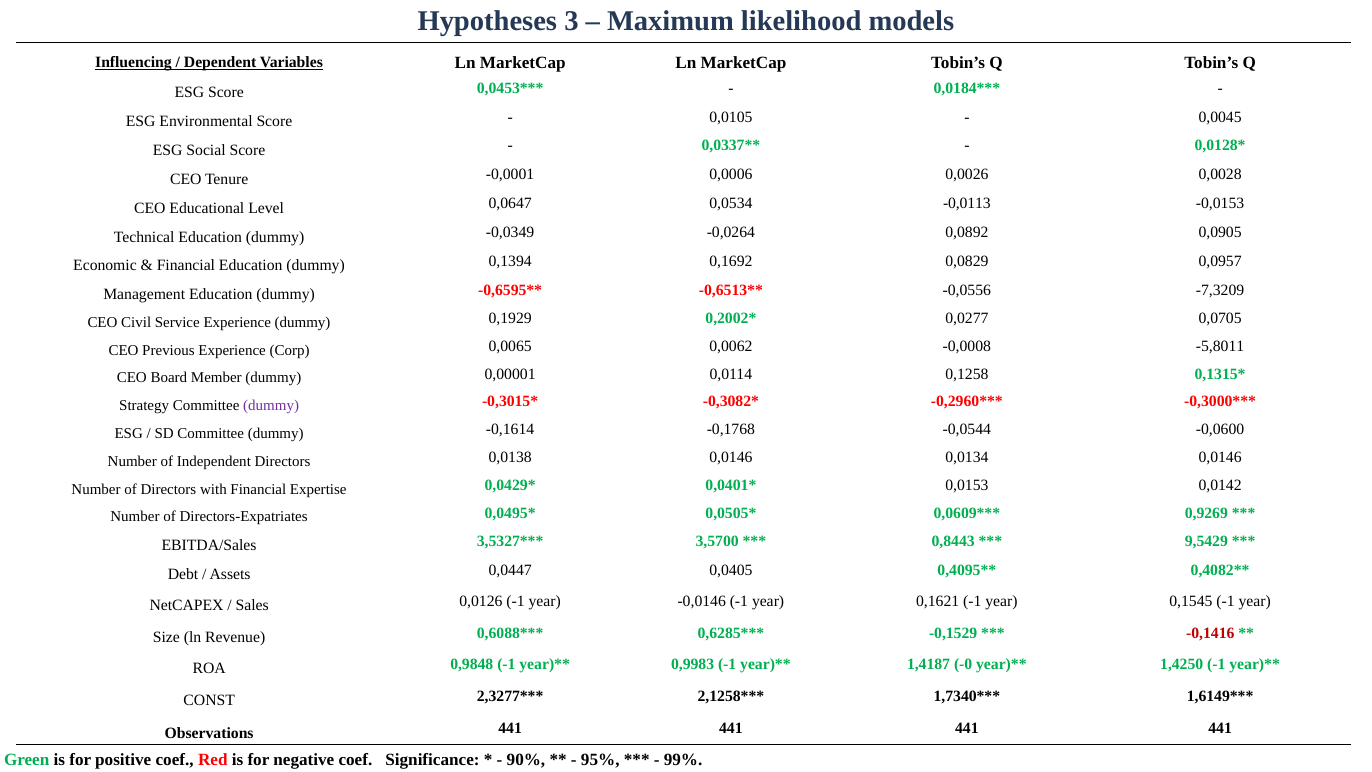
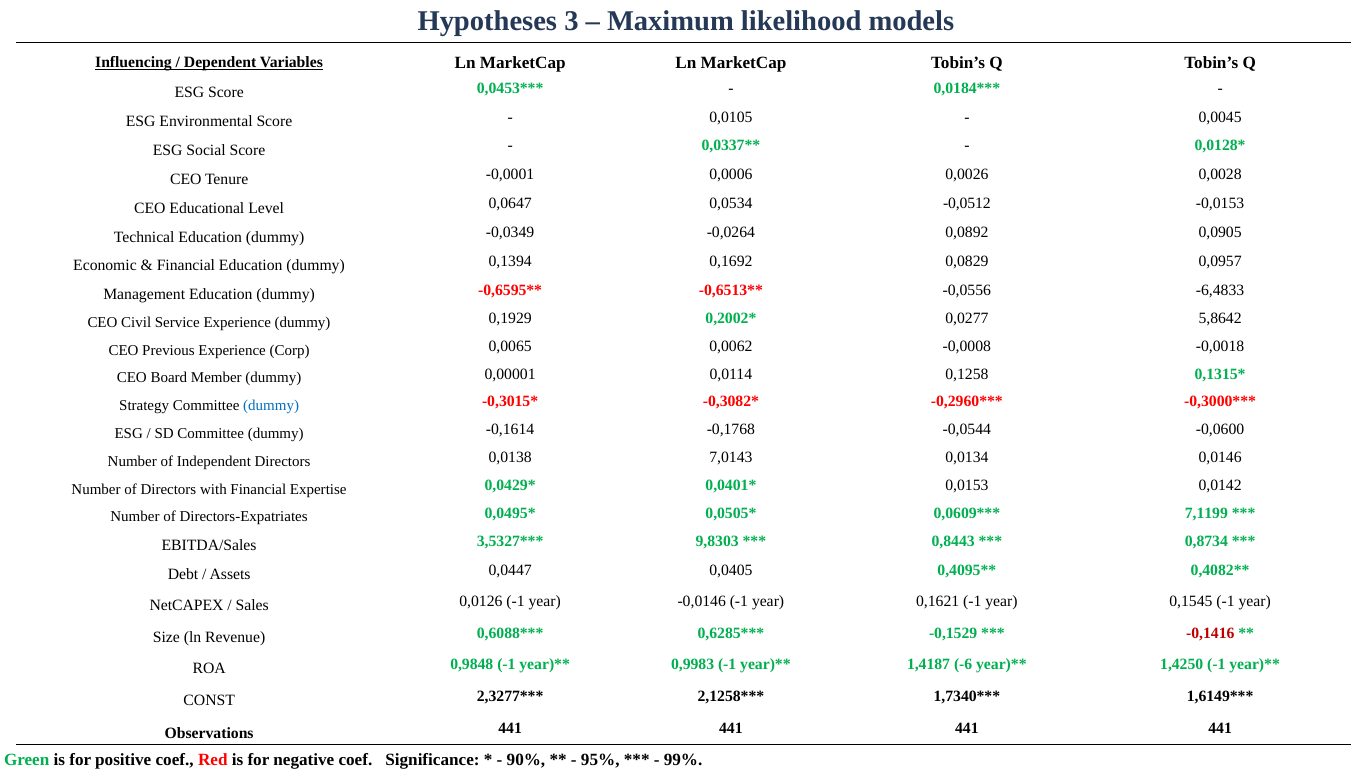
-0,0113: -0,0113 -> -0,0512 (967, 204)
-7,3209: -7,3209 -> -6,4833 (1220, 290)
0,0705: 0,0705 -> 5,8642 (1220, 318)
-5,8011: -5,8011 -> -0,0018 (1220, 346)
dummy colour: purple -> blue (271, 405)
0,0138 0,0146: 0,0146 -> 7,0143 (731, 457)
0,9269: 0,9269 -> 7,1199 (1206, 513)
3,5700: 3,5700 -> 9,8303 (717, 541)
9,5429: 9,5429 -> 0,8734 (1206, 541)
-0: -0 -> -6 (963, 664)
